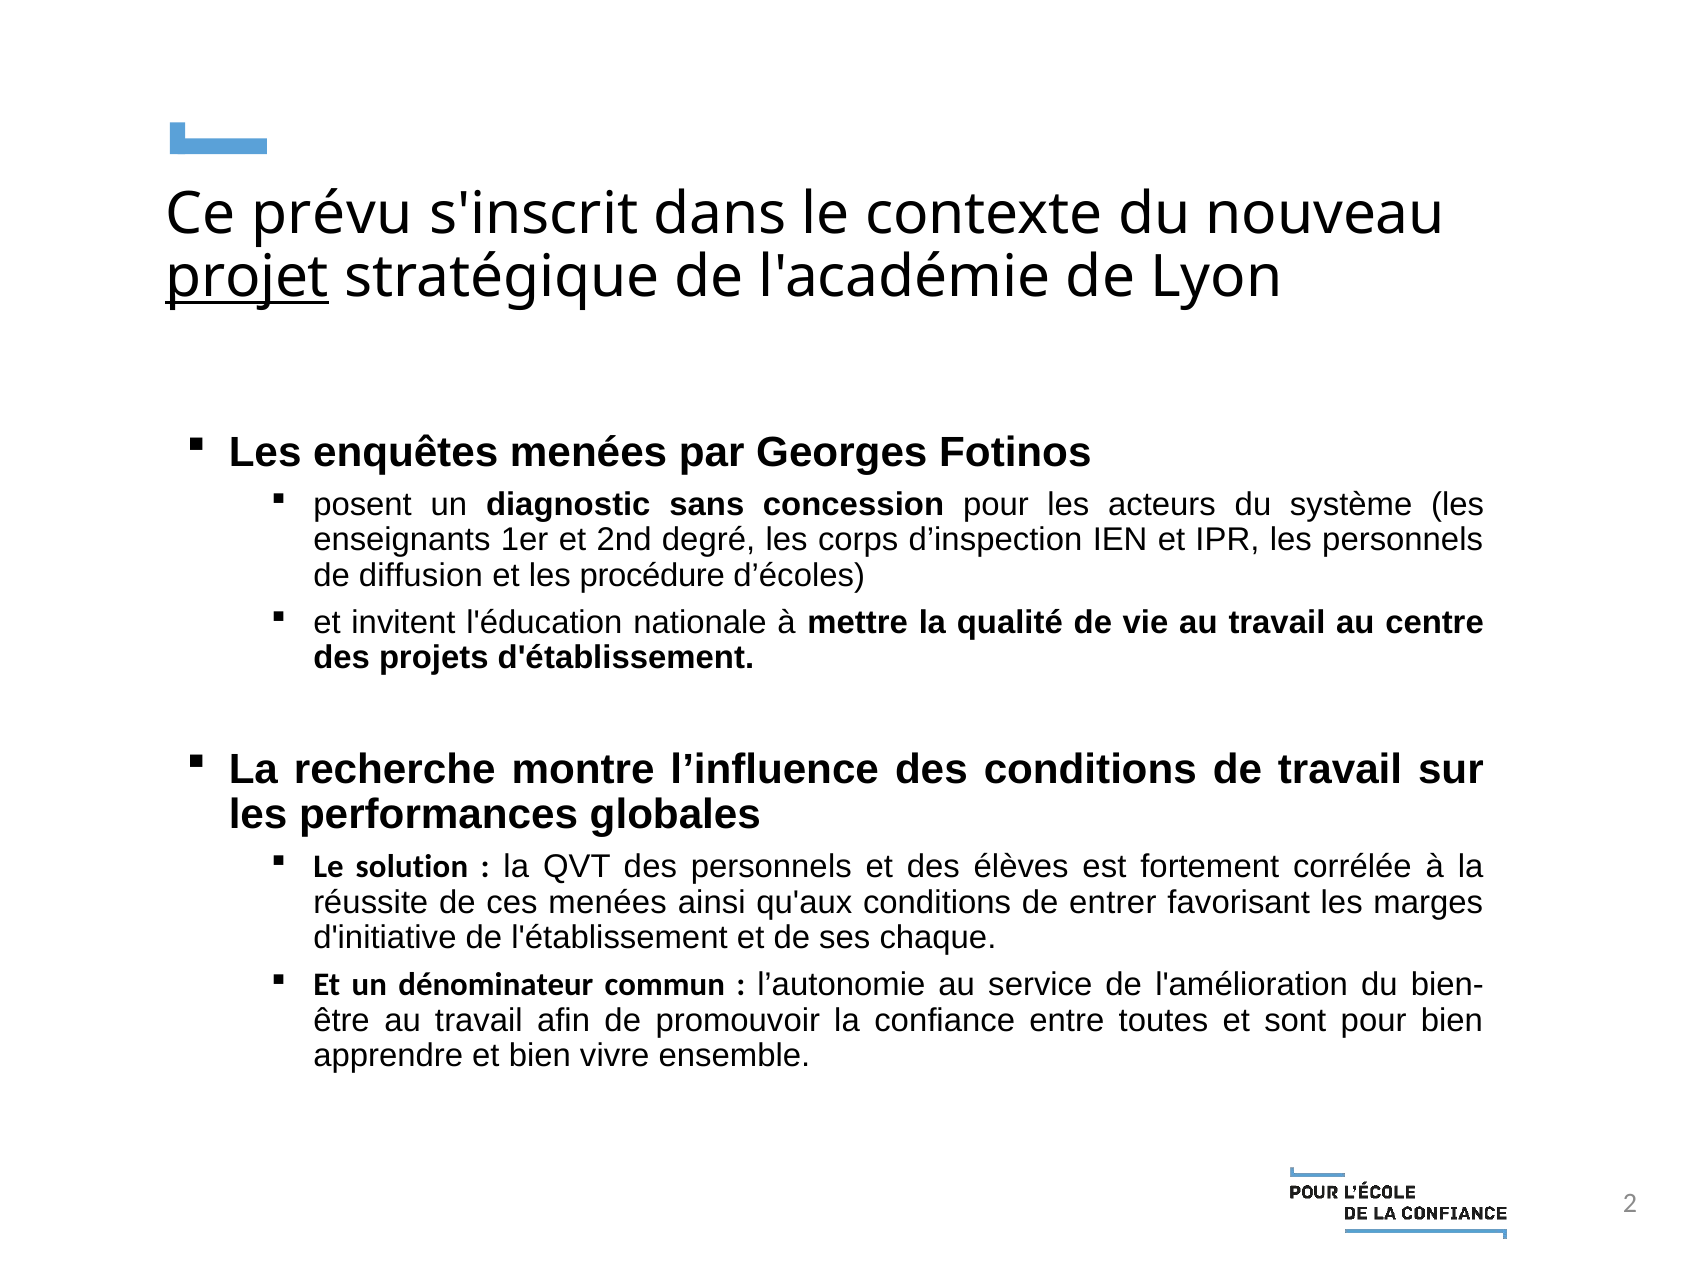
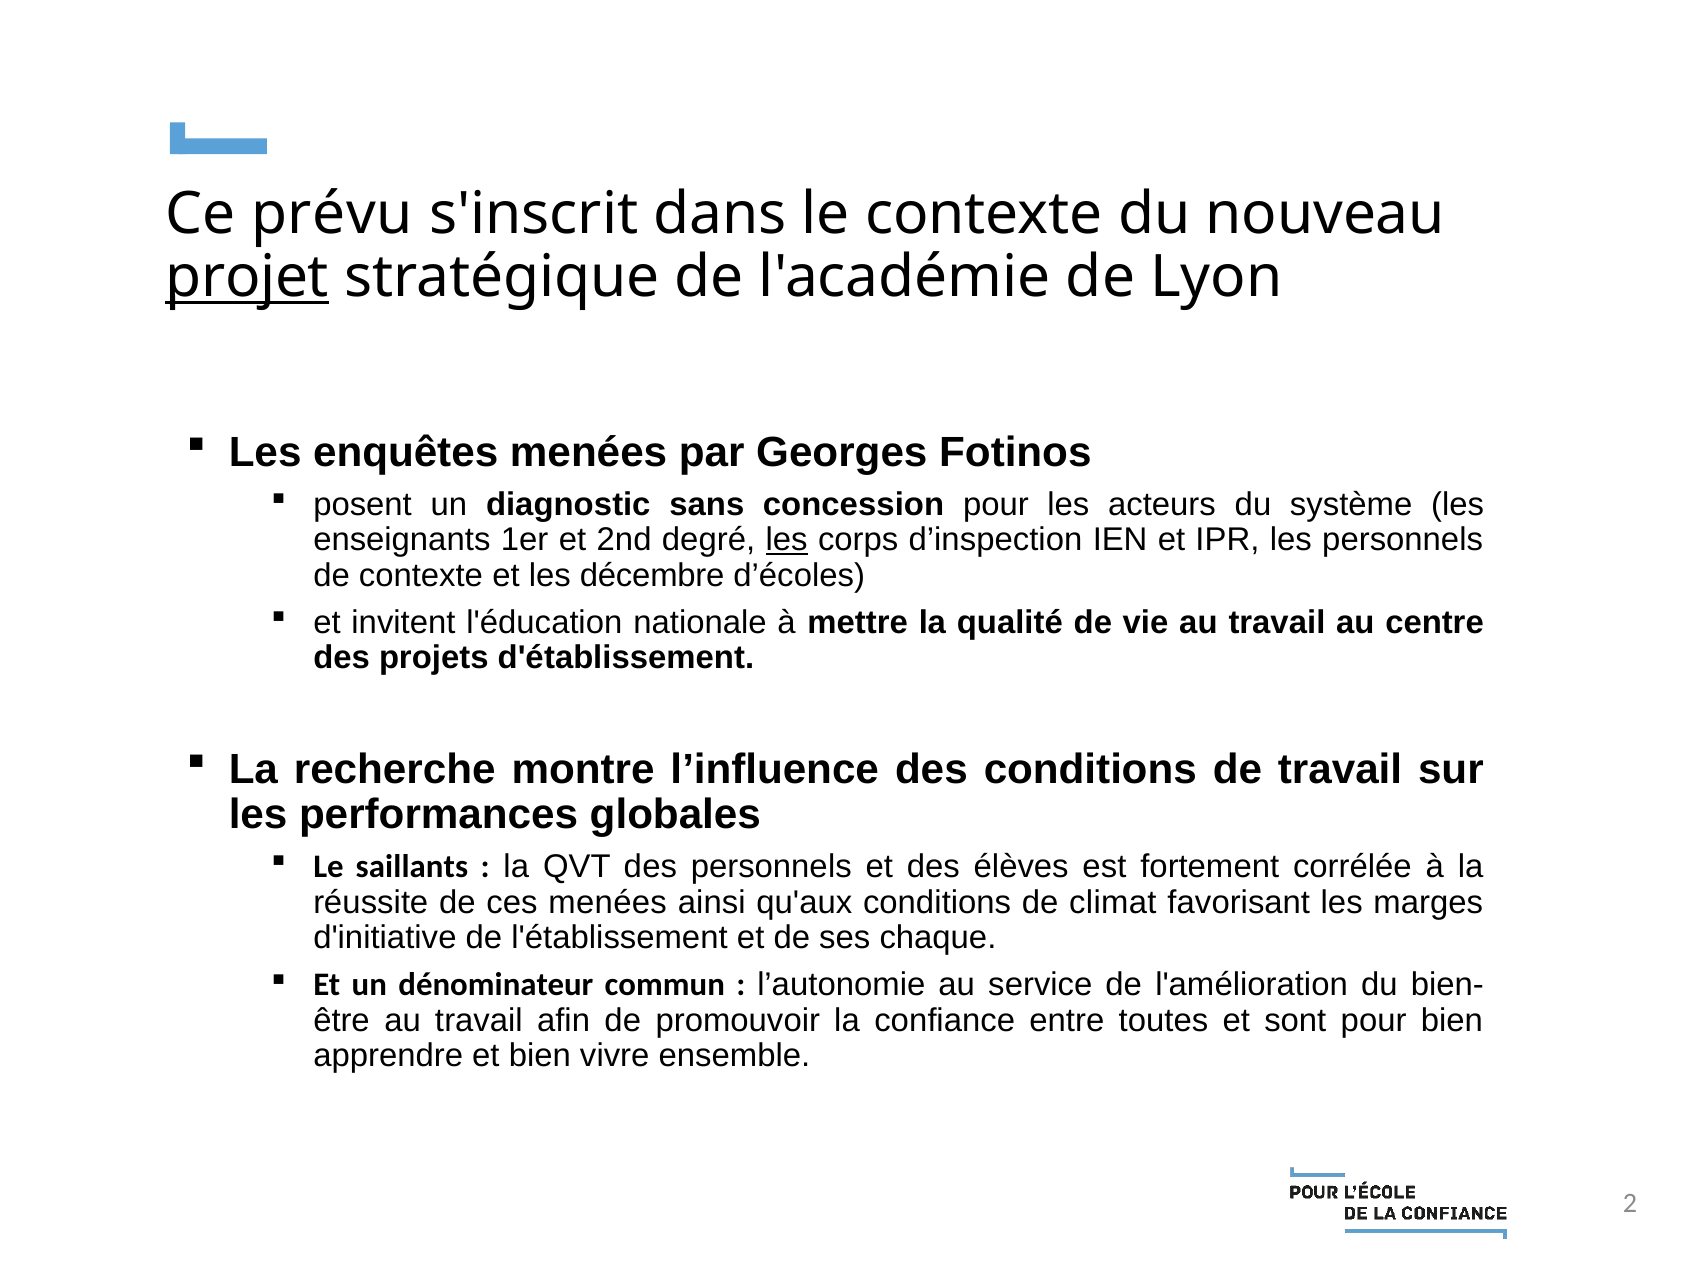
les underline: none -> present (787, 540)
de diffusion: diffusion -> contexte (421, 576)
procédure: procédure -> décembre (652, 576)
solution: solution -> saillants (412, 868)
entrer: entrer -> climat (1113, 903)
